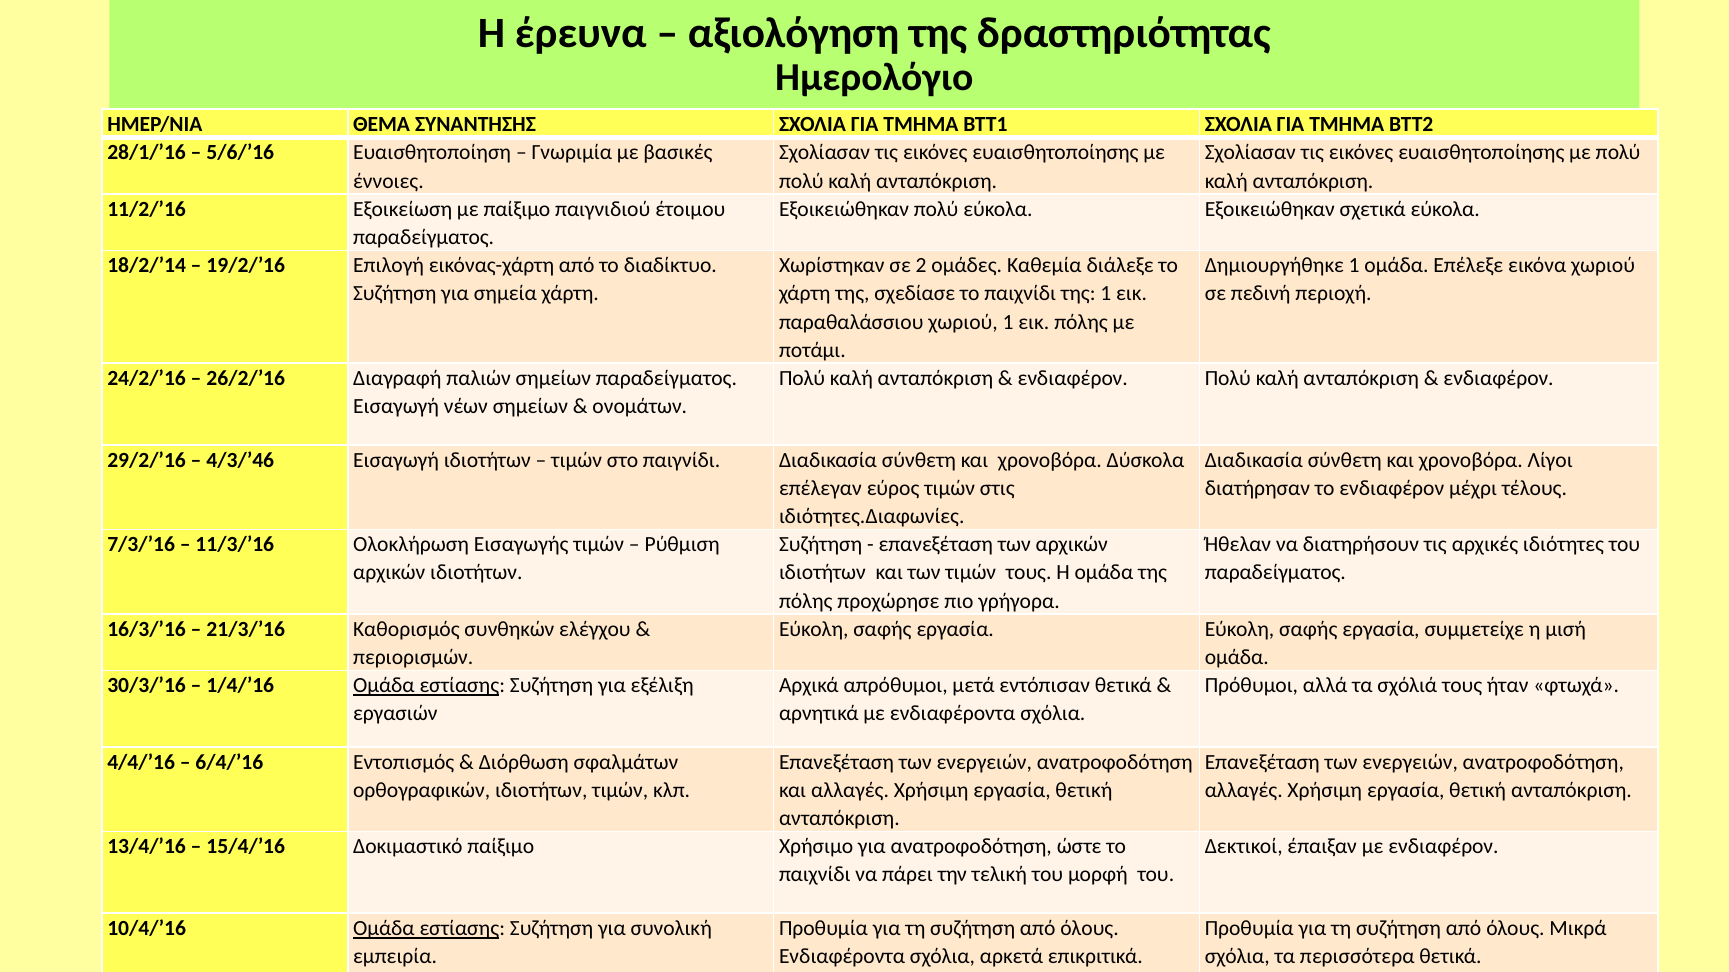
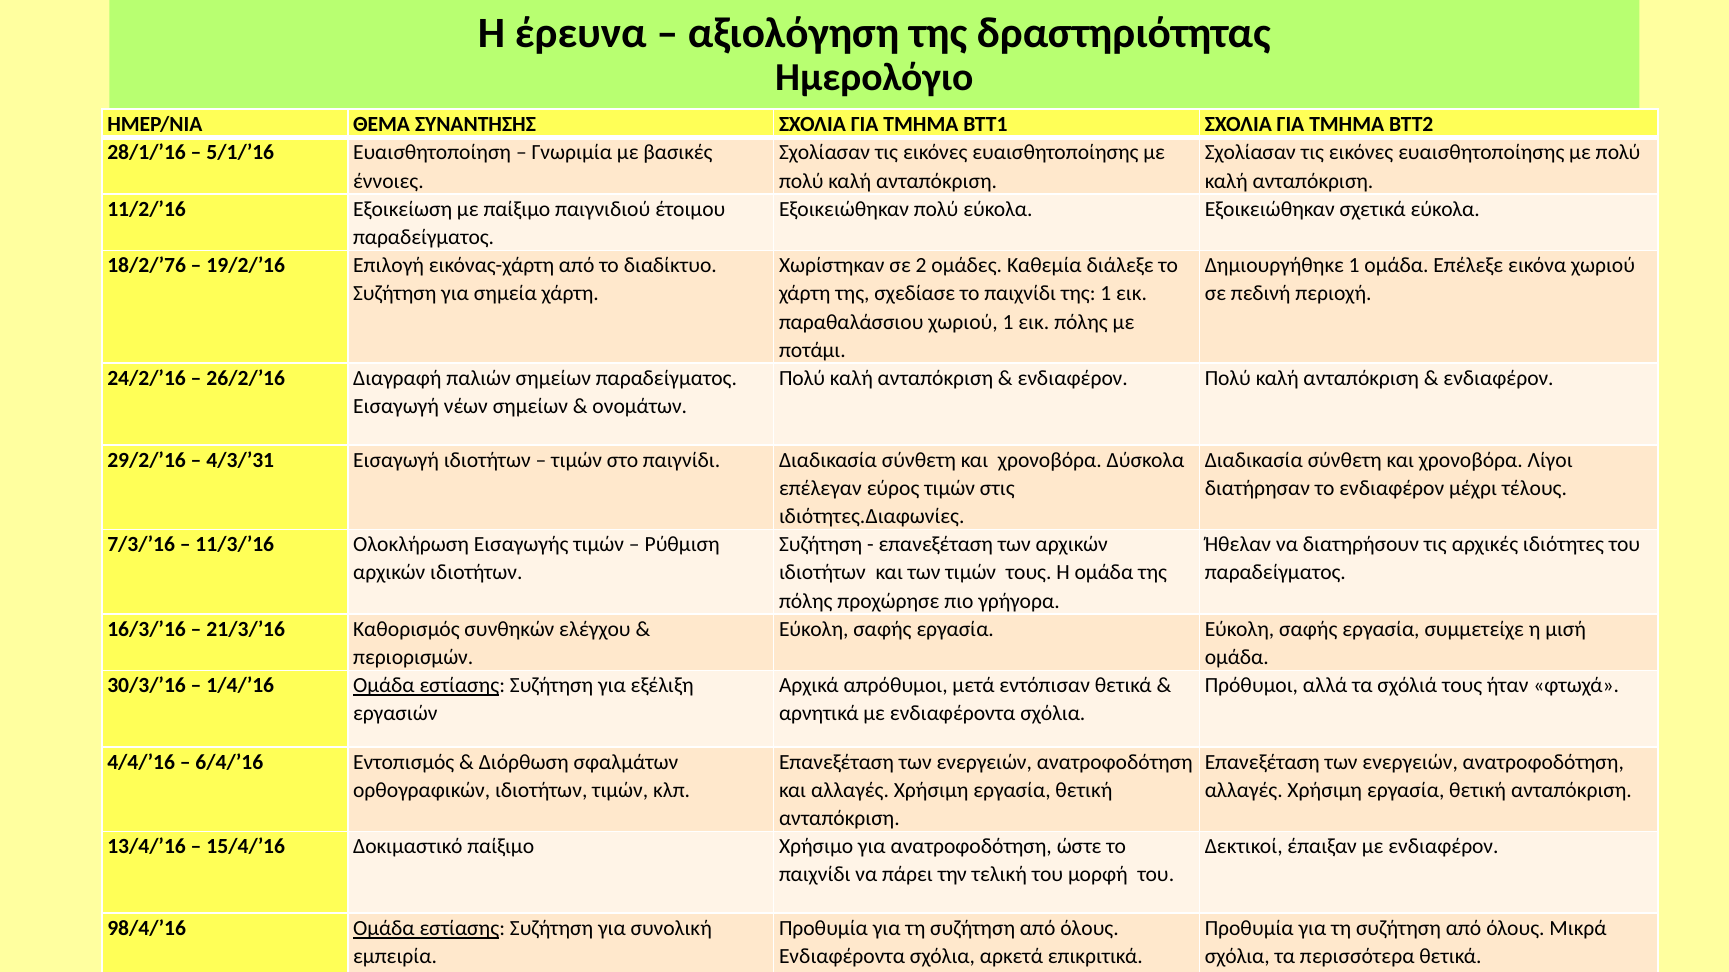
5/6/’16: 5/6/’16 -> 5/1/’16 (240, 153)
18/2/’14: 18/2/’14 -> 18/2/’76 (147, 266)
4/3/’46: 4/3/’46 -> 4/3/’31 (240, 460)
10/4/’16: 10/4/’16 -> 98/4/’16 (147, 929)
